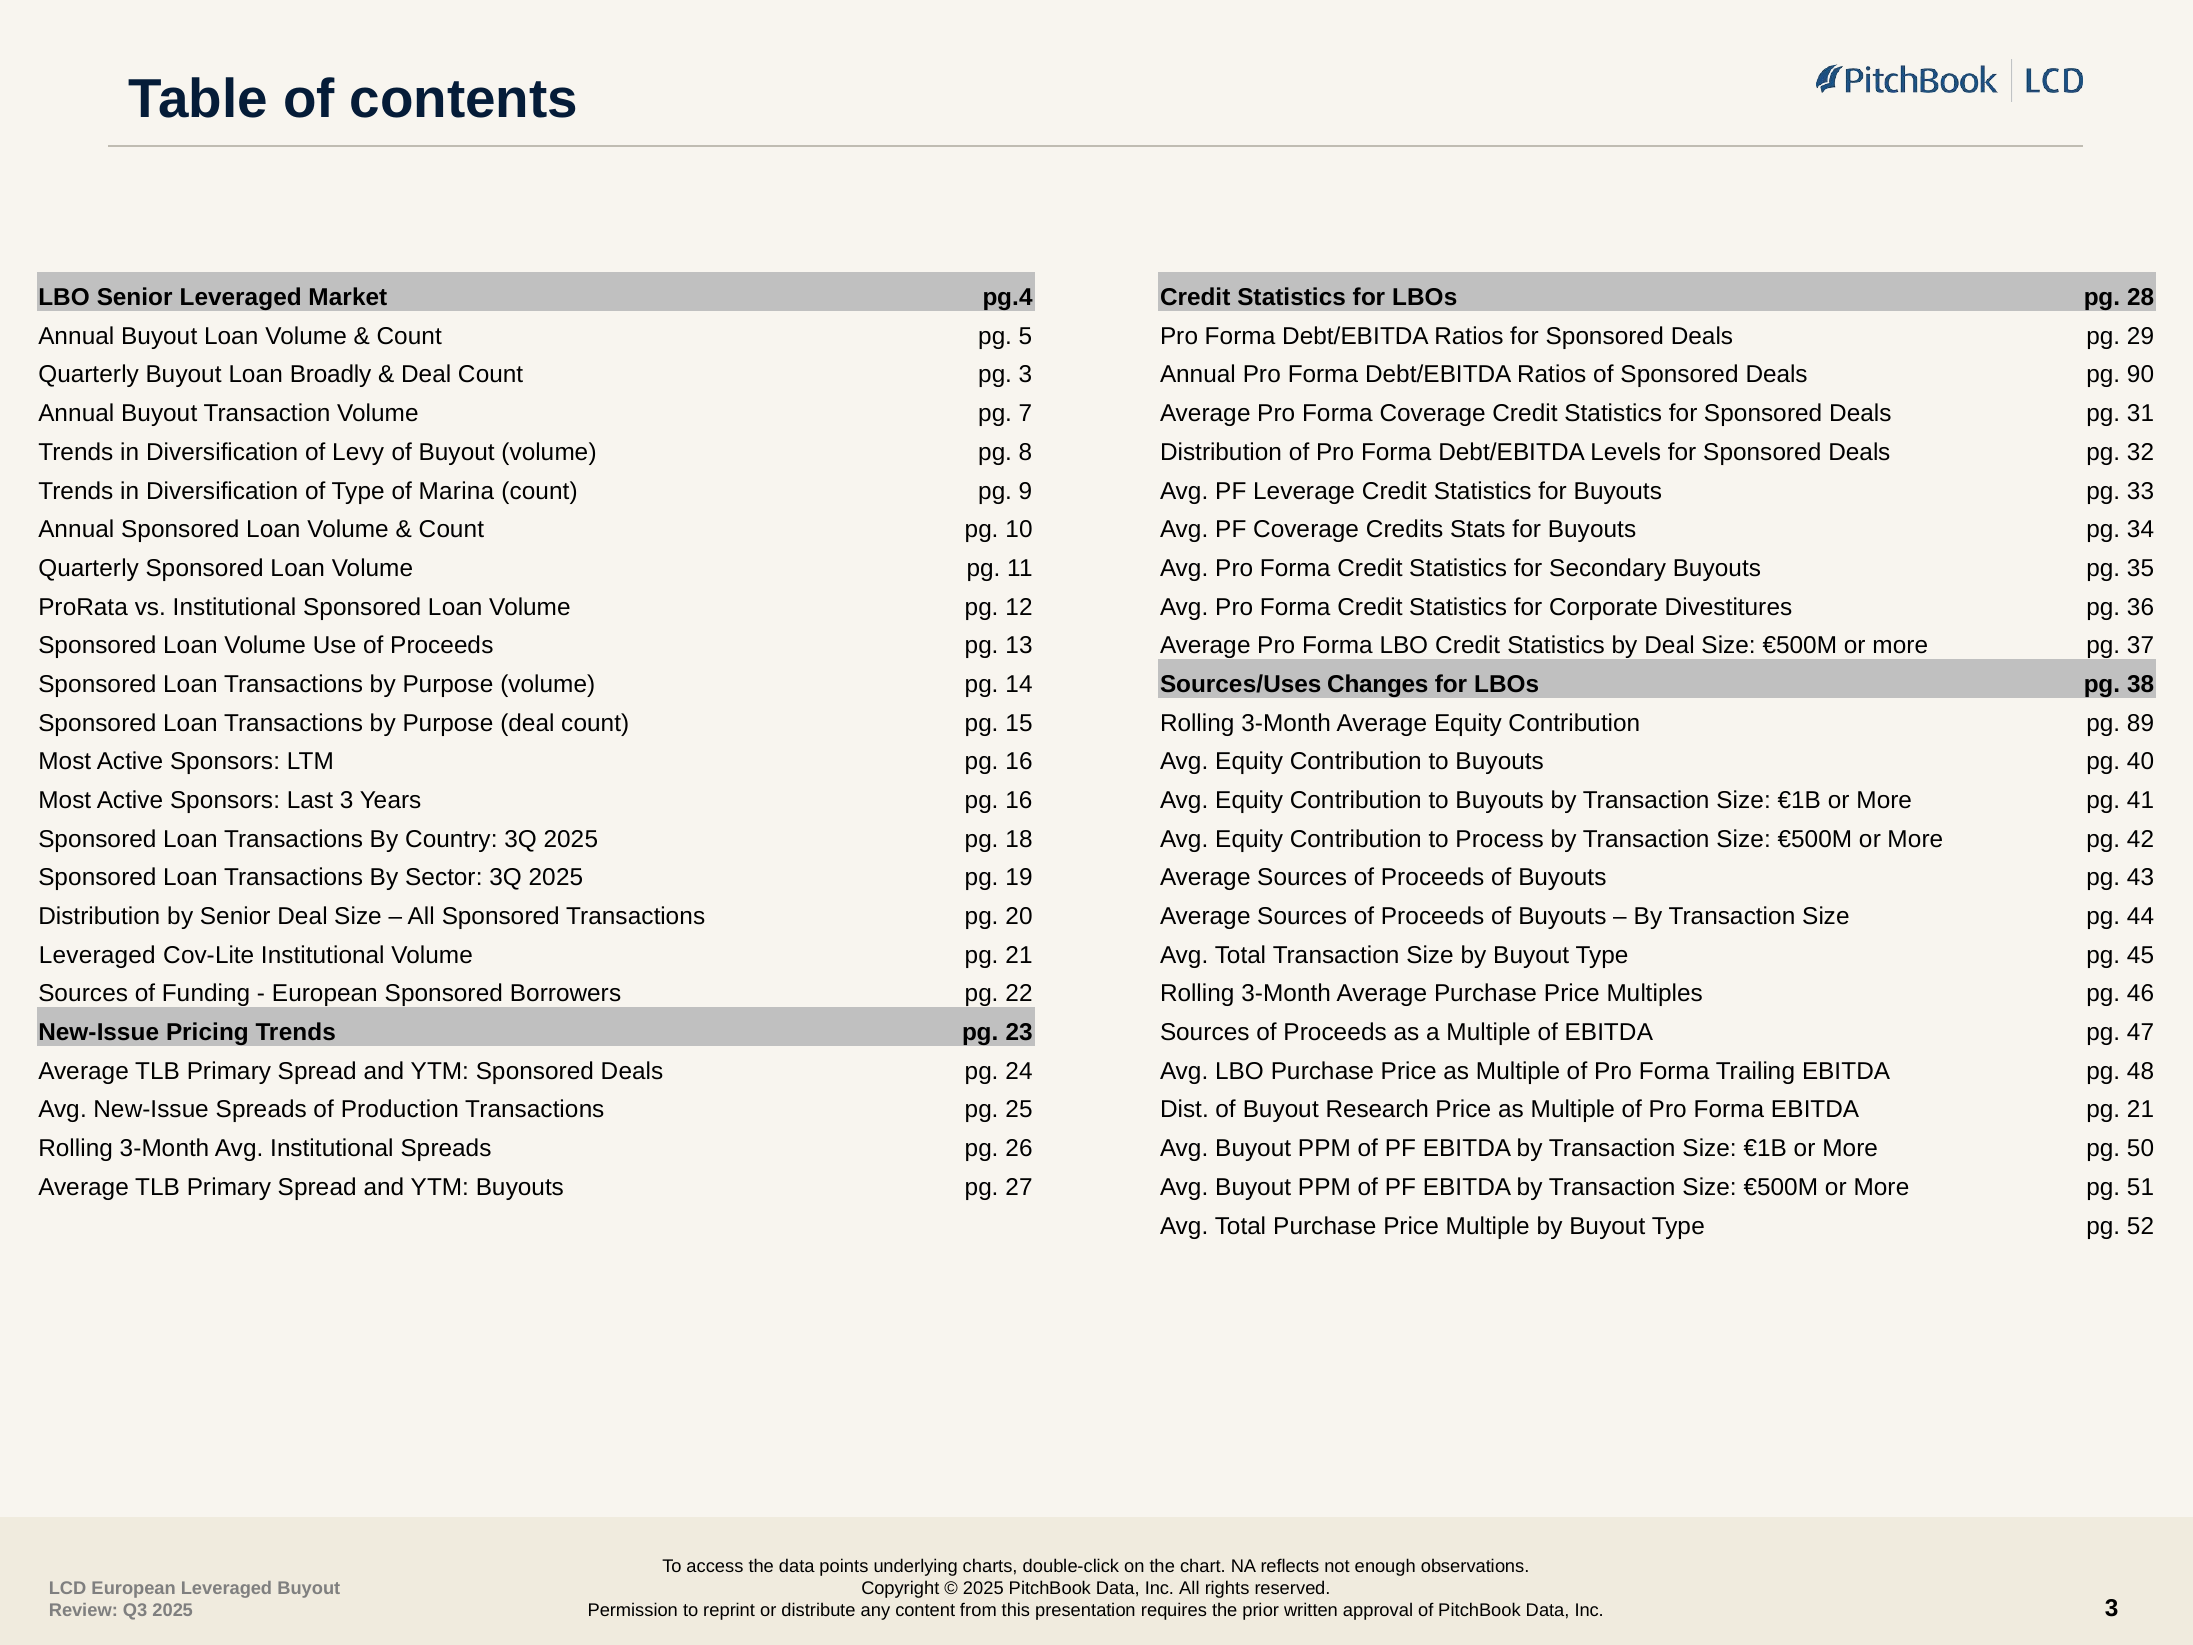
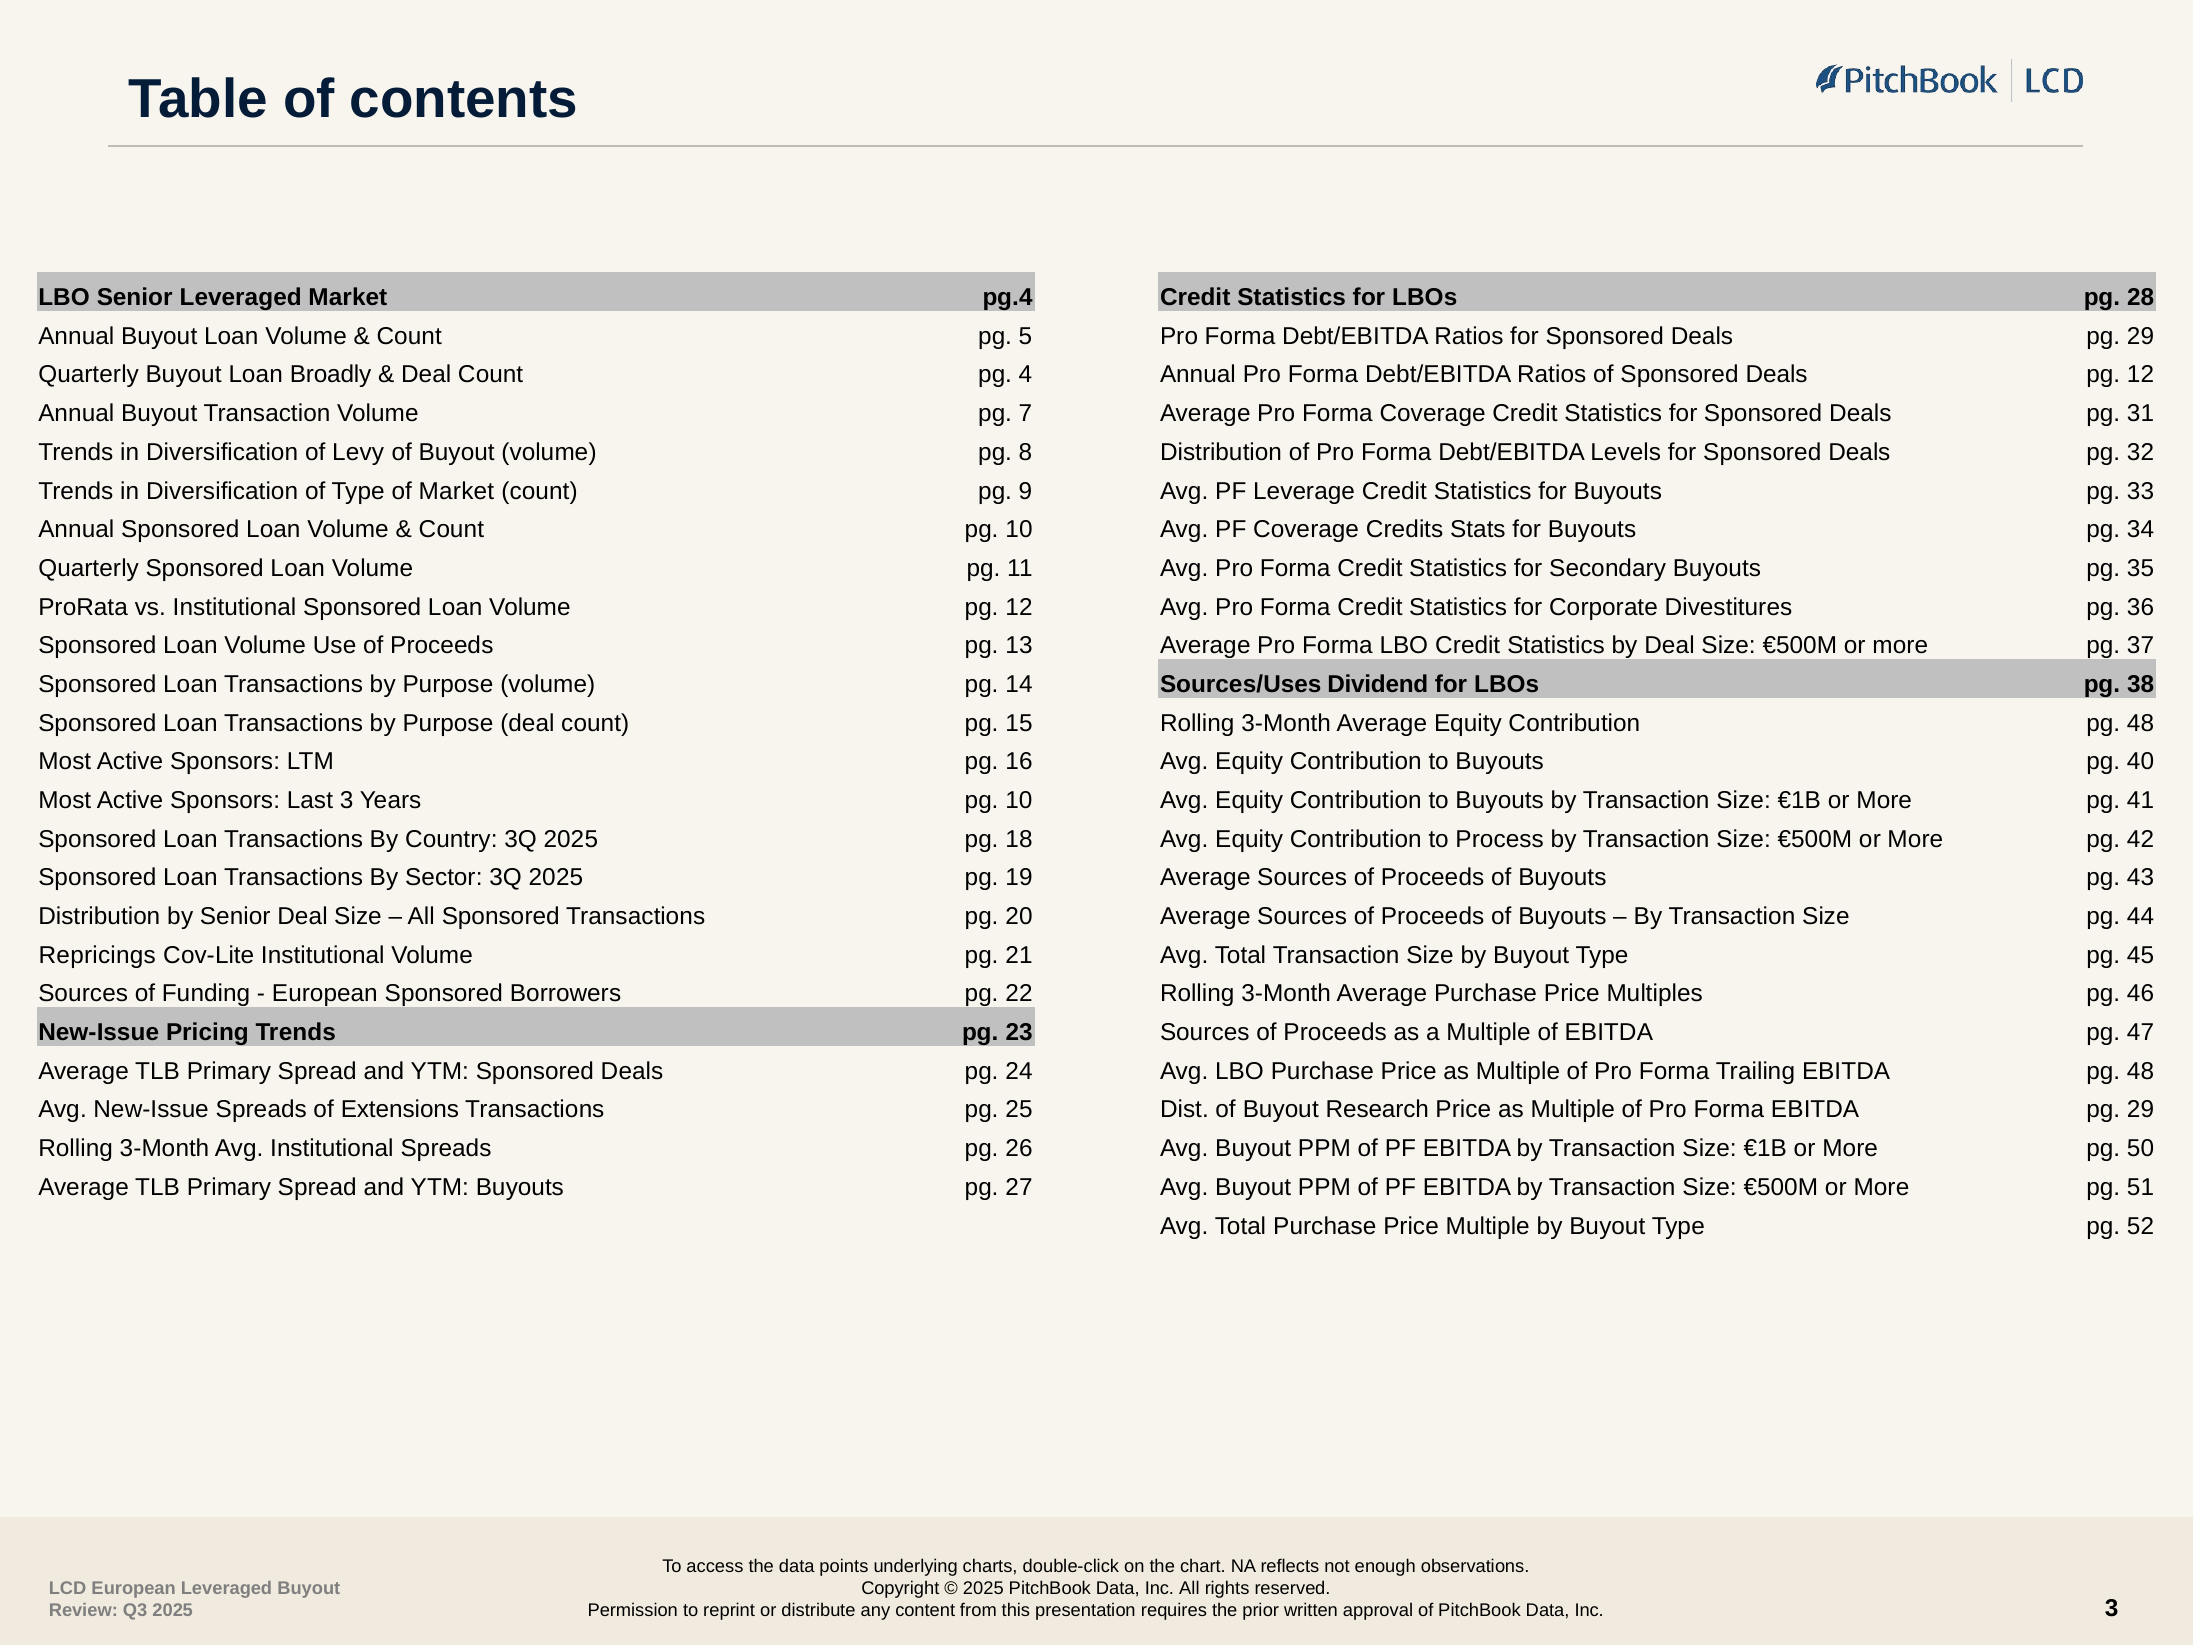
pg 3: 3 -> 4 (1025, 375)
Deals pg 90: 90 -> 12 (2141, 375)
of Marina: Marina -> Market (456, 491)
Changes: Changes -> Dividend (1378, 684)
Contribution pg 89: 89 -> 48 (2141, 723)
Years pg 16: 16 -> 10 (1019, 800)
Leveraged: Leveraged -> Repricings (97, 955)
Production: Production -> Extensions (400, 1110)
EBITDA pg 21: 21 -> 29 (2141, 1110)
